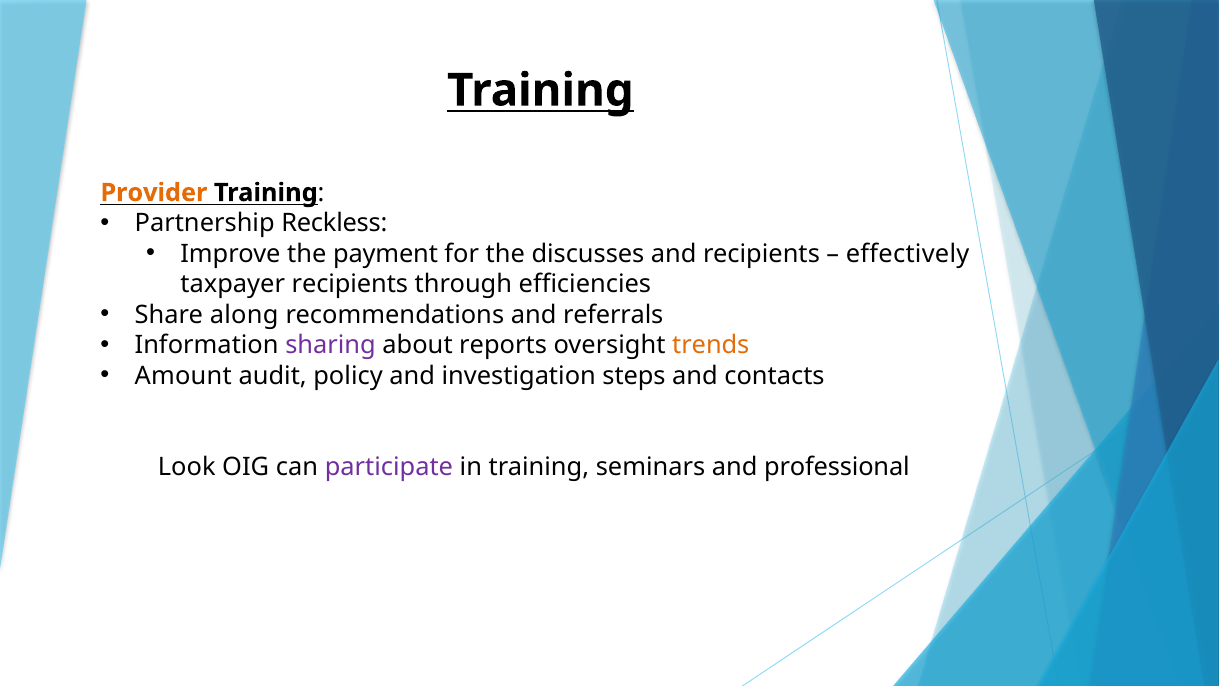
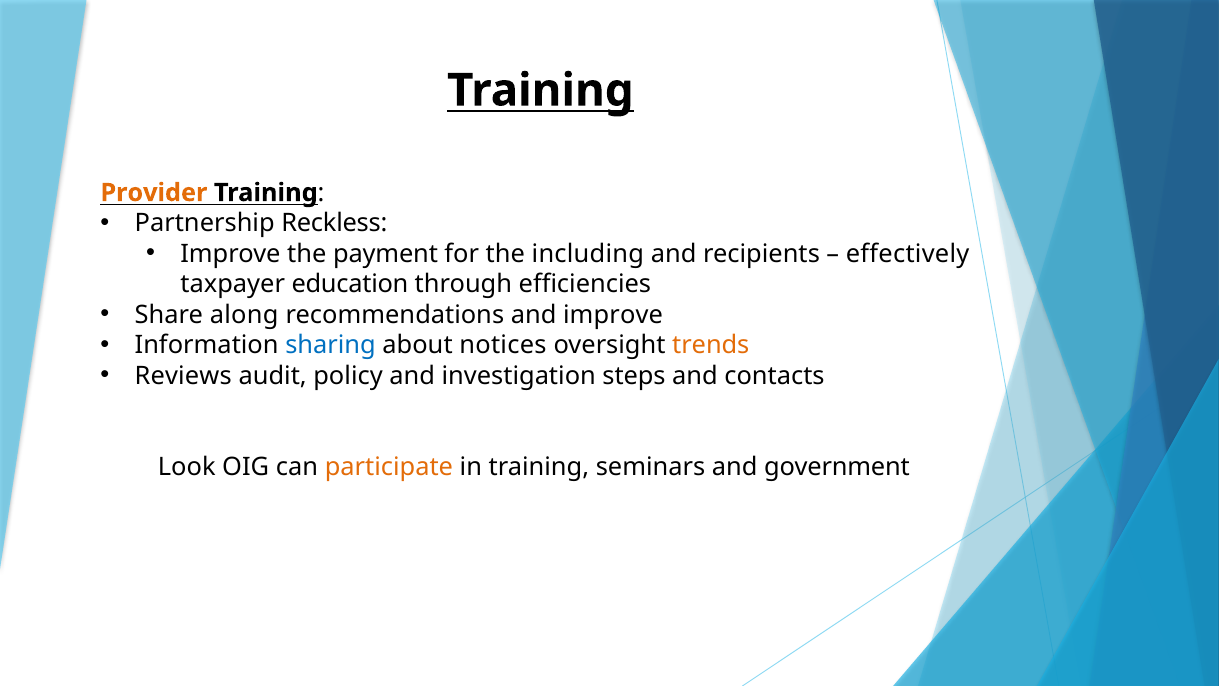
discusses: discusses -> including (588, 254)
taxpayer recipients: recipients -> education (350, 284)
and referrals: referrals -> improve (613, 315)
sharing colour: purple -> blue (331, 345)
reports: reports -> notices (503, 345)
Amount: Amount -> Reviews (183, 376)
participate colour: purple -> orange (389, 467)
professional: professional -> government (837, 467)
